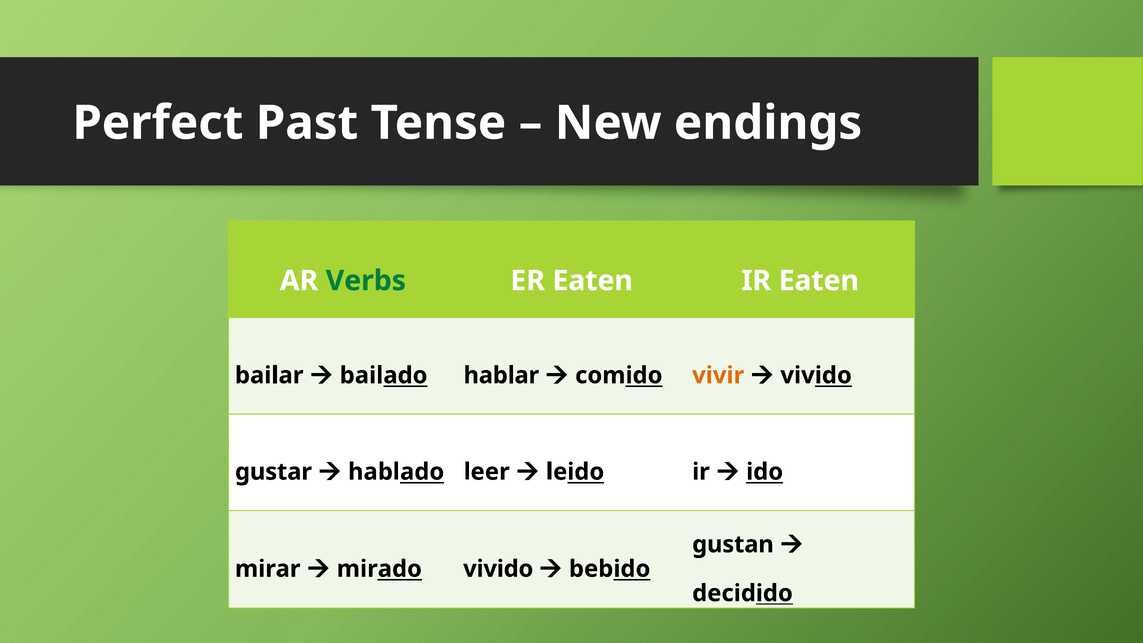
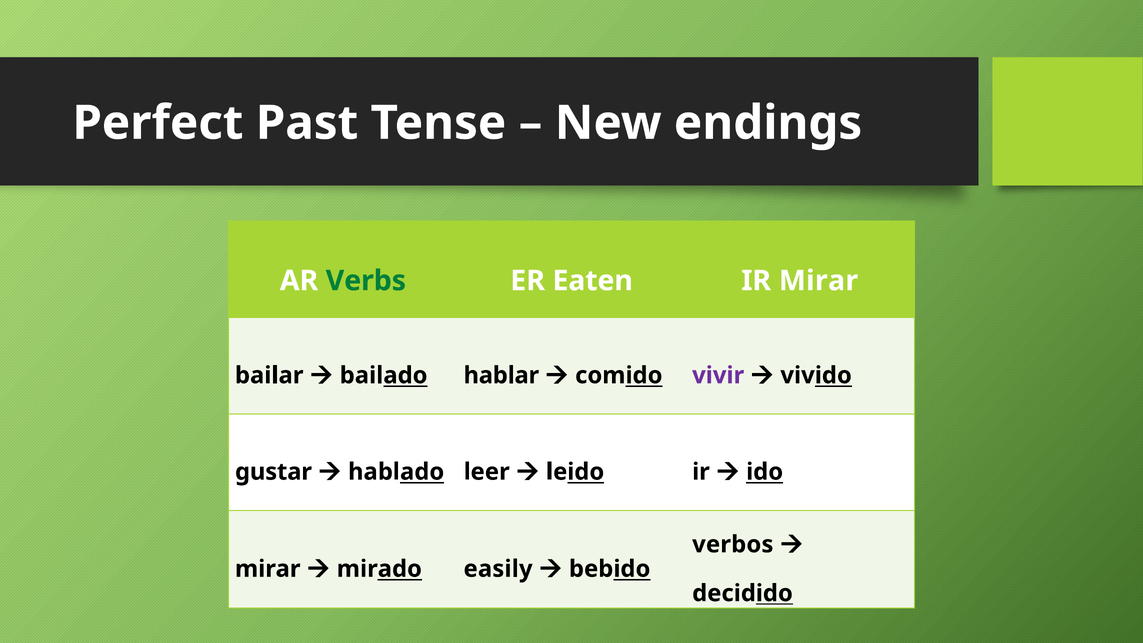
IR Eaten: Eaten -> Mirar (819, 281)
vivir colour: orange -> purple (718, 375)
gustan: gustan -> verbos (733, 544)
mirado vivido: vivido -> easily (498, 569)
